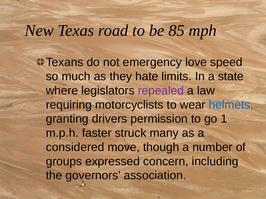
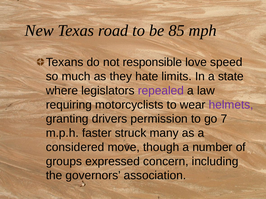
emergency: emergency -> responsible (152, 62)
helmets colour: blue -> purple (231, 105)
1: 1 -> 7 (224, 119)
